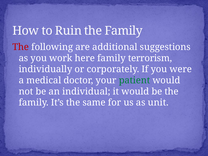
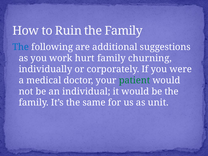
The colour: red -> blue (21, 47)
here: here -> hurt (85, 58)
terrorism: terrorism -> churning (150, 58)
